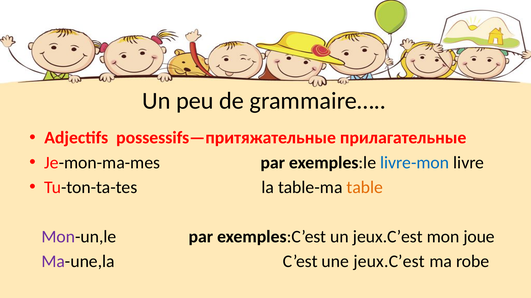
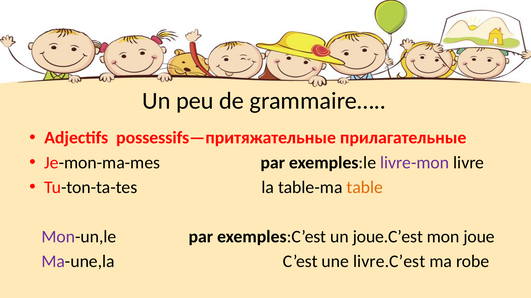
livre-mon colour: blue -> purple (415, 163)
un jeux.C’est: jeux.C’est -> joue.C’est (388, 237)
une jeux.C’est: jeux.C’est -> livre.C’est (389, 262)
